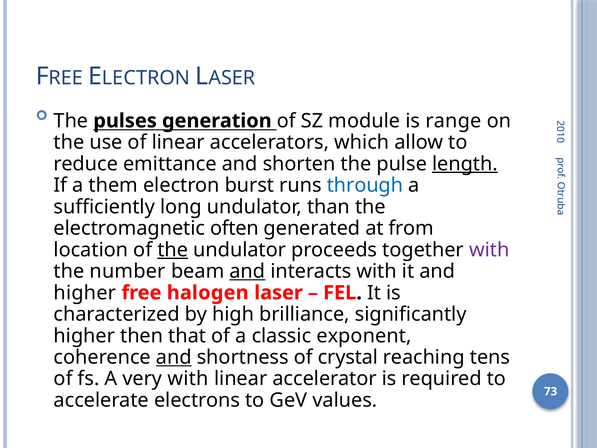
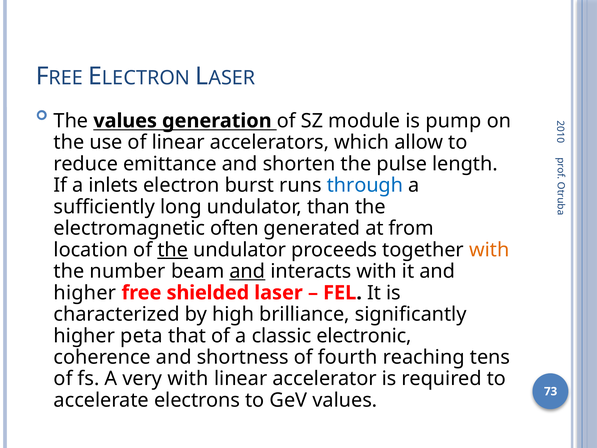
The pulses: pulses -> values (125, 121)
range: range -> pump (453, 121)
length underline: present -> none (465, 164)
them: them -> inlets (113, 185)
with colour: purple -> orange (489, 250)
halogen: halogen -> shielded (208, 293)
then: then -> peta (142, 336)
exponent: exponent -> electronic (364, 336)
and underline: present -> none (174, 357)
crystal: crystal -> fourth (348, 357)
